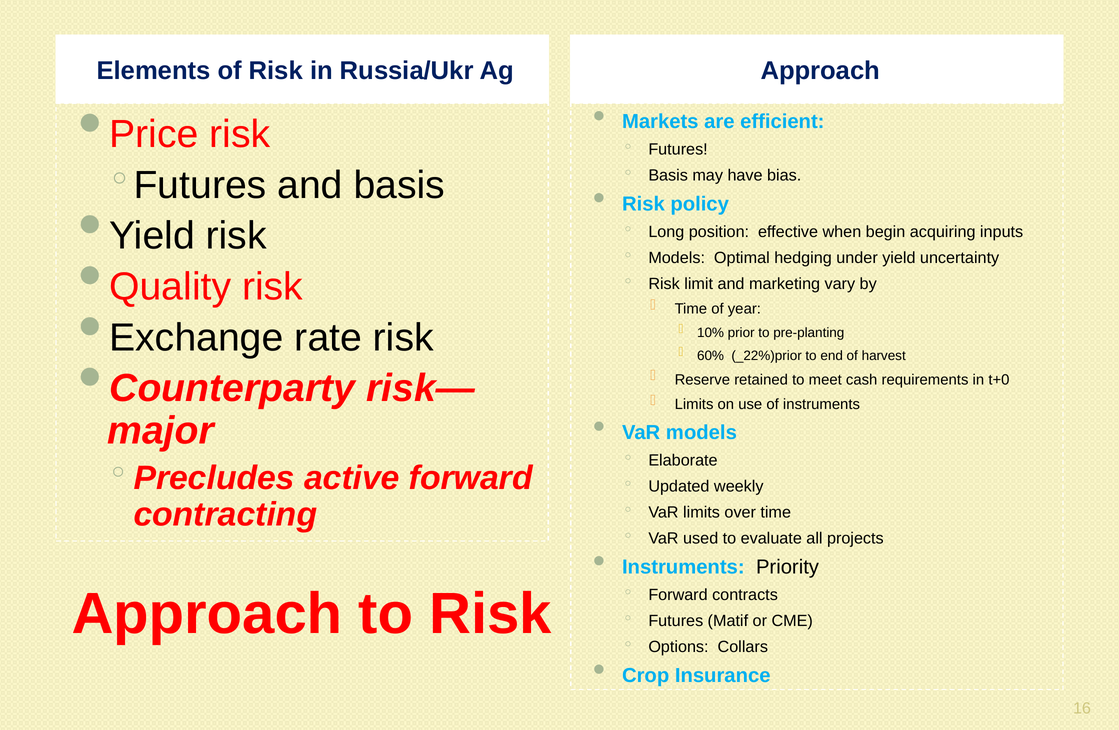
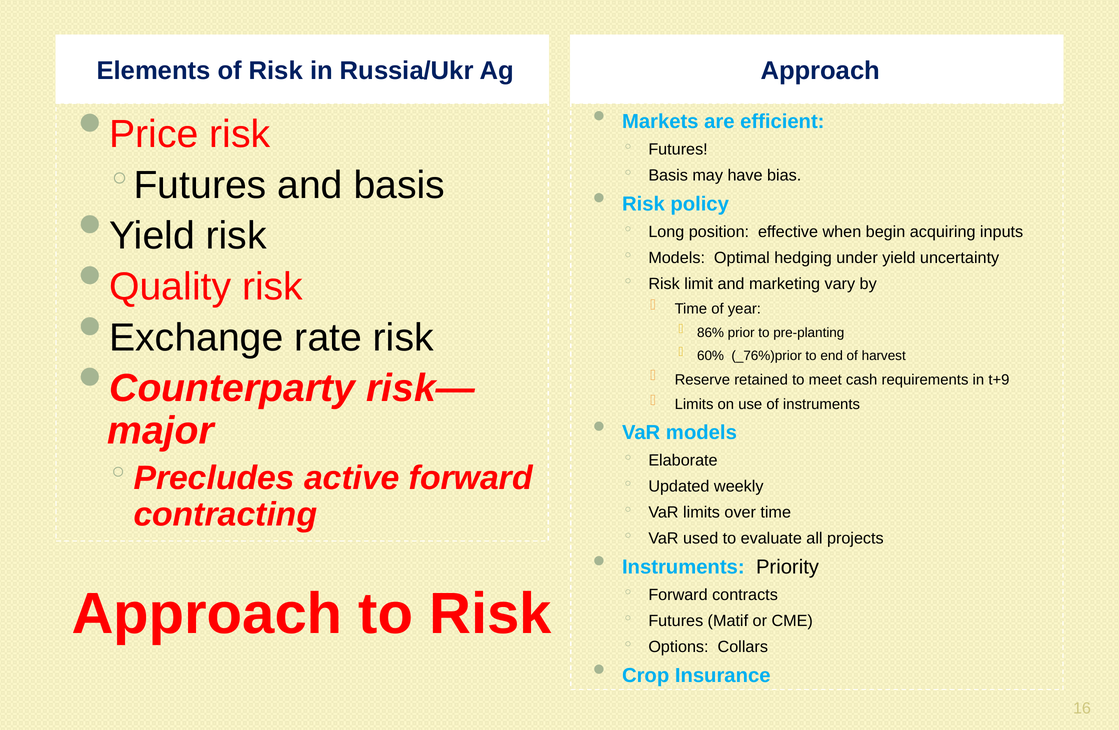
10%: 10% -> 86% (711, 332)
_22%)prior: _22%)prior -> _76%)prior (767, 356)
t+0: t+0 -> t+9 (999, 380)
